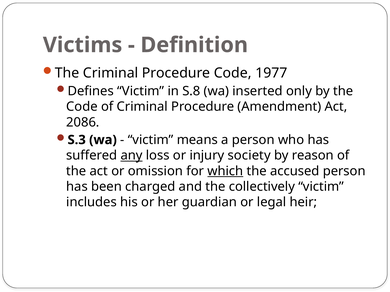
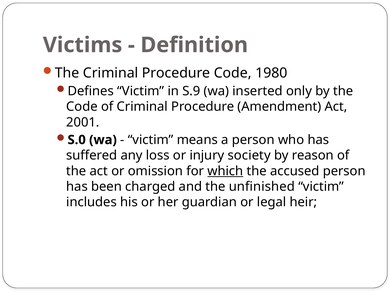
1977: 1977 -> 1980 (271, 73)
S.8: S.8 -> S.9 (191, 91)
2086: 2086 -> 2001 (83, 122)
S.3: S.3 -> S.0 (77, 140)
any underline: present -> none (131, 156)
collectively: collectively -> unfinished (262, 187)
